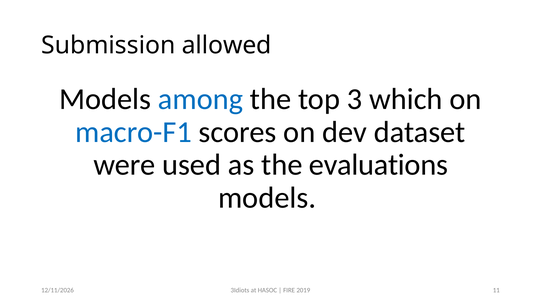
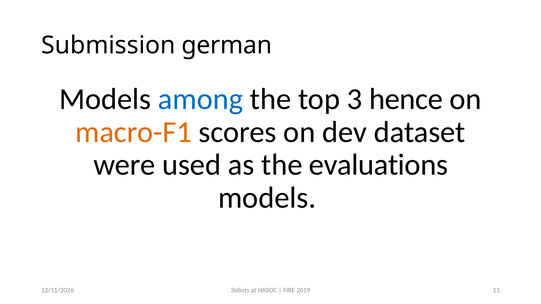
allowed: allowed -> german (227, 45)
which: which -> hence (406, 99)
macro-F1 colour: blue -> orange (134, 132)
